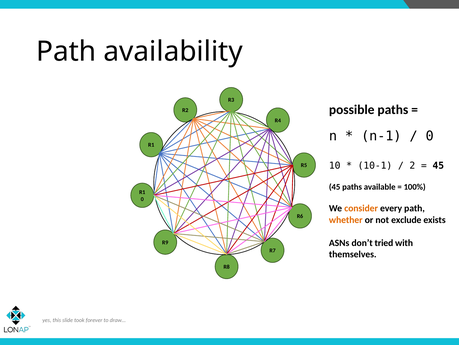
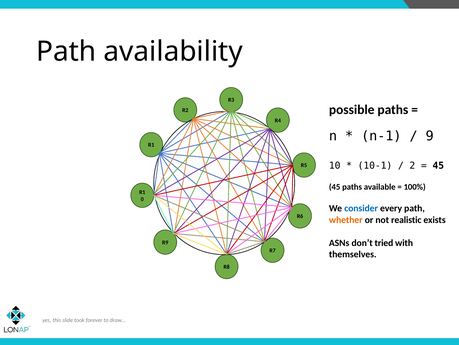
0: 0 -> 9 (430, 136)
consider colour: orange -> blue (361, 208)
exclude: exclude -> realistic (406, 219)
